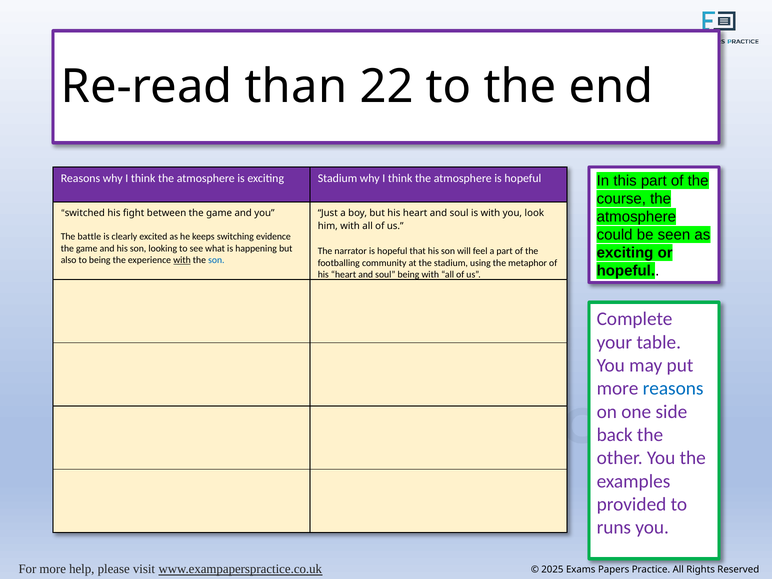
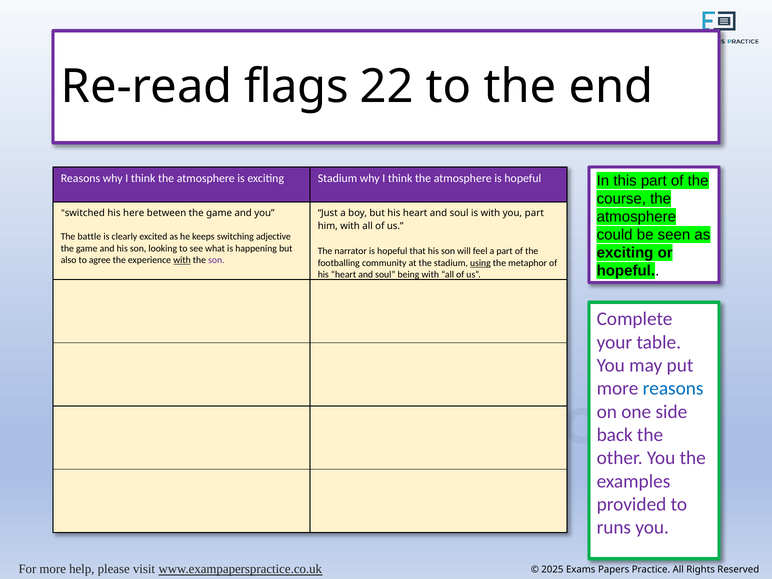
than: than -> flags (296, 86)
fight: fight -> here (134, 213)
you look: look -> part (534, 213)
evidence: evidence -> adjective (273, 237)
to being: being -> agree (100, 260)
son colour: blue -> purple (216, 260)
using underline: none -> present (480, 263)
